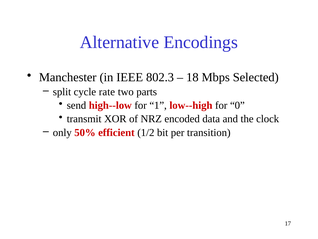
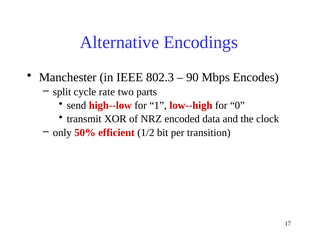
18: 18 -> 90 (192, 77)
Selected: Selected -> Encodes (256, 77)
